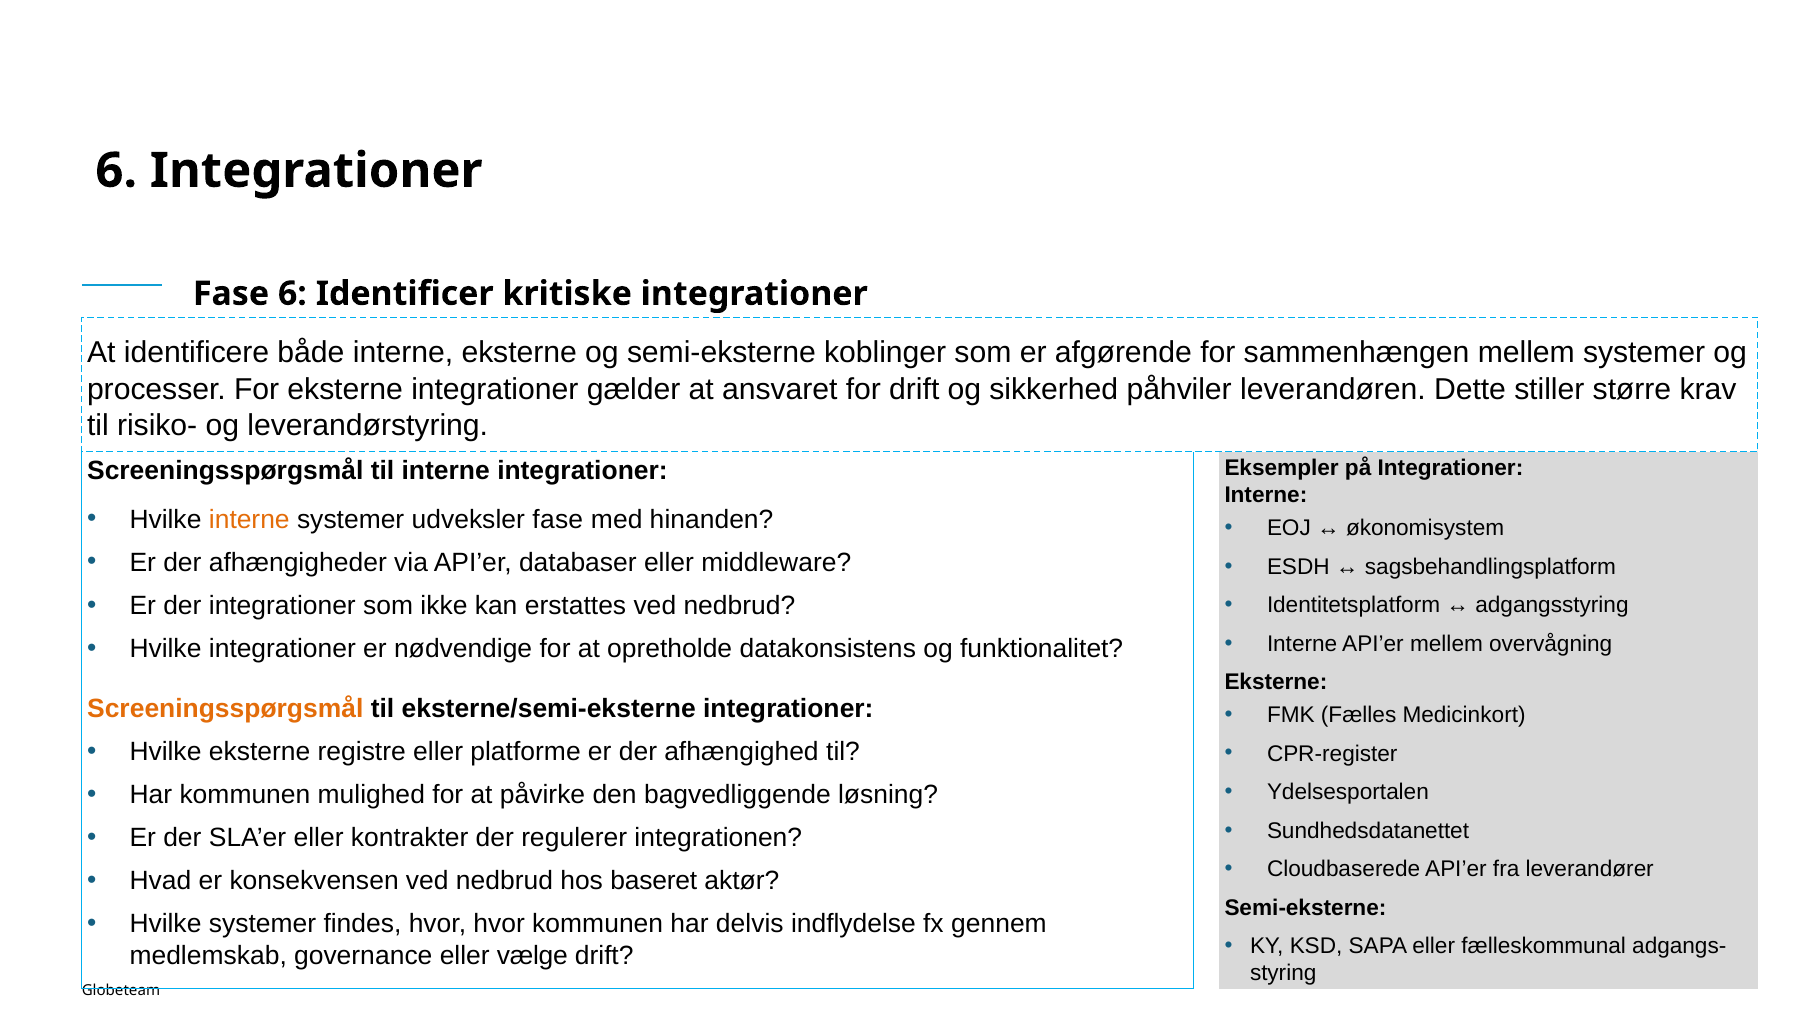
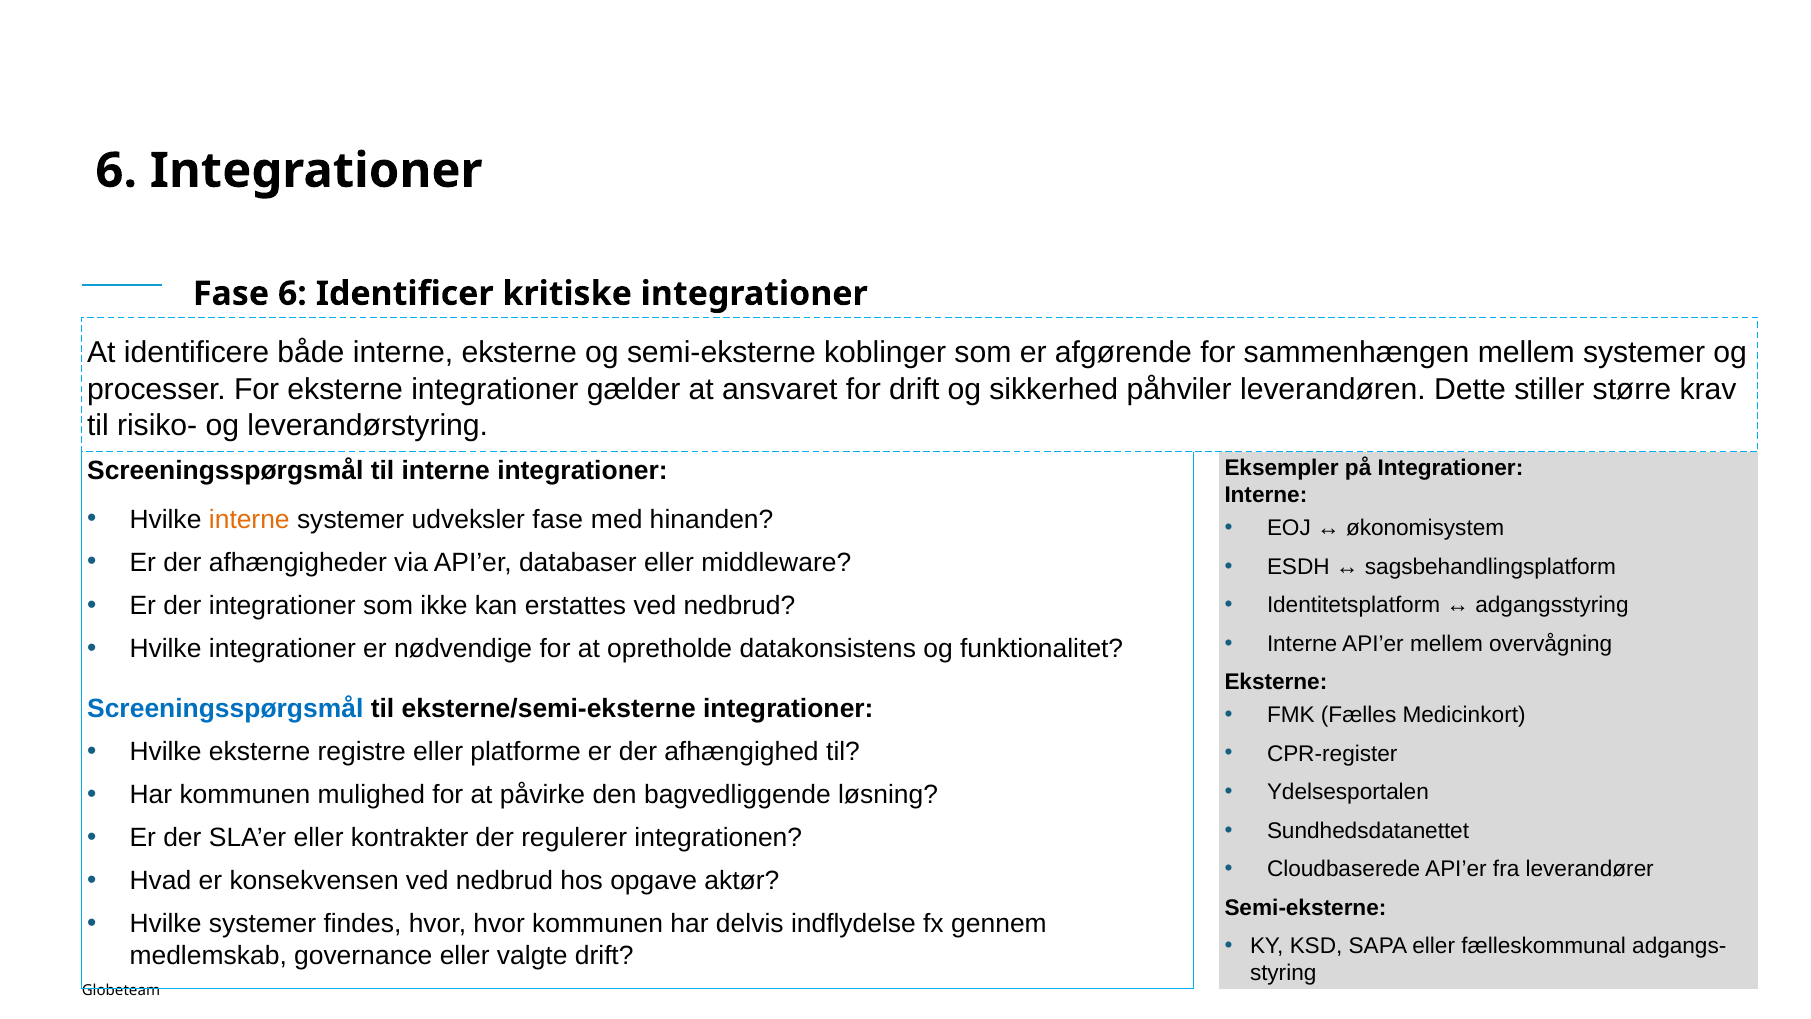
Screeningsspørgsmål colour: orange -> blue (225, 709)
baseret: baseret -> opgave (654, 881)
vælge: vælge -> valgte (532, 956)
